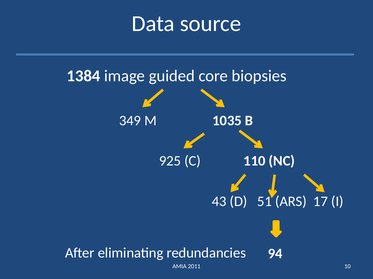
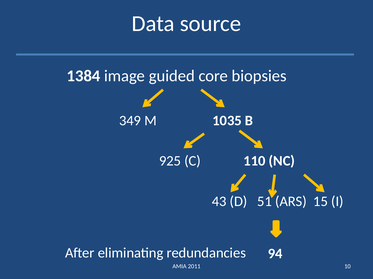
17: 17 -> 15 (321, 202)
